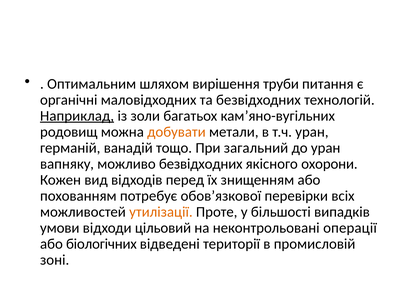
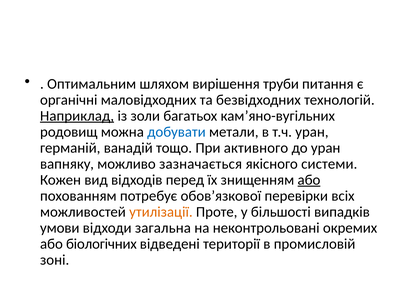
добувати colour: orange -> blue (176, 132)
загальний: загальний -> активного (256, 148)
можливо безвідходних: безвідходних -> зазначається (201, 164)
охорони: охорони -> системи (329, 164)
або underline: none -> present (309, 180)
цільовий: цільовий -> загальна (163, 228)
операції: операції -> окремих (350, 228)
